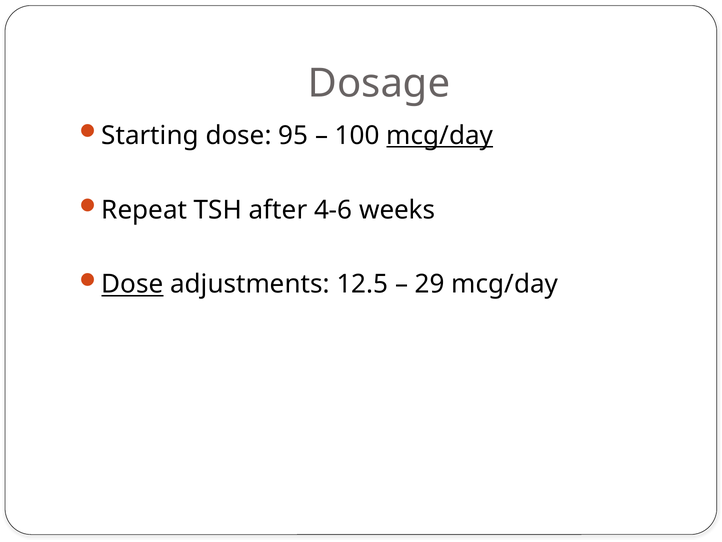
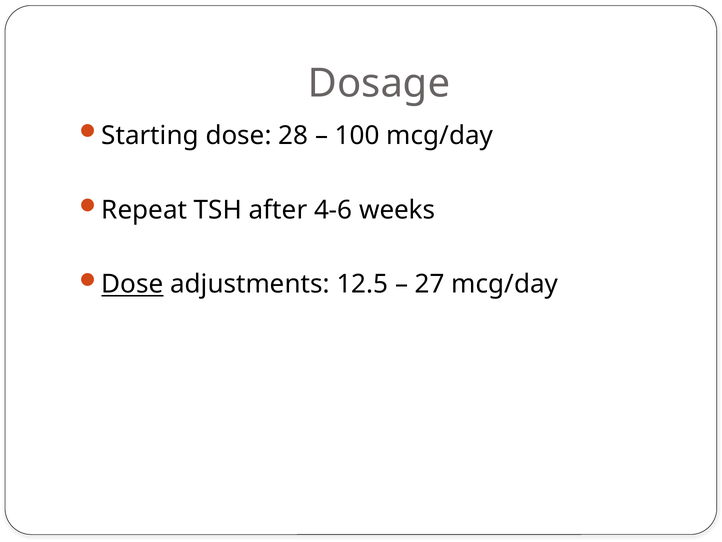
95: 95 -> 28 (293, 135)
mcg/day underline: present -> none (440, 135)
29: 29 -> 27 (430, 284)
